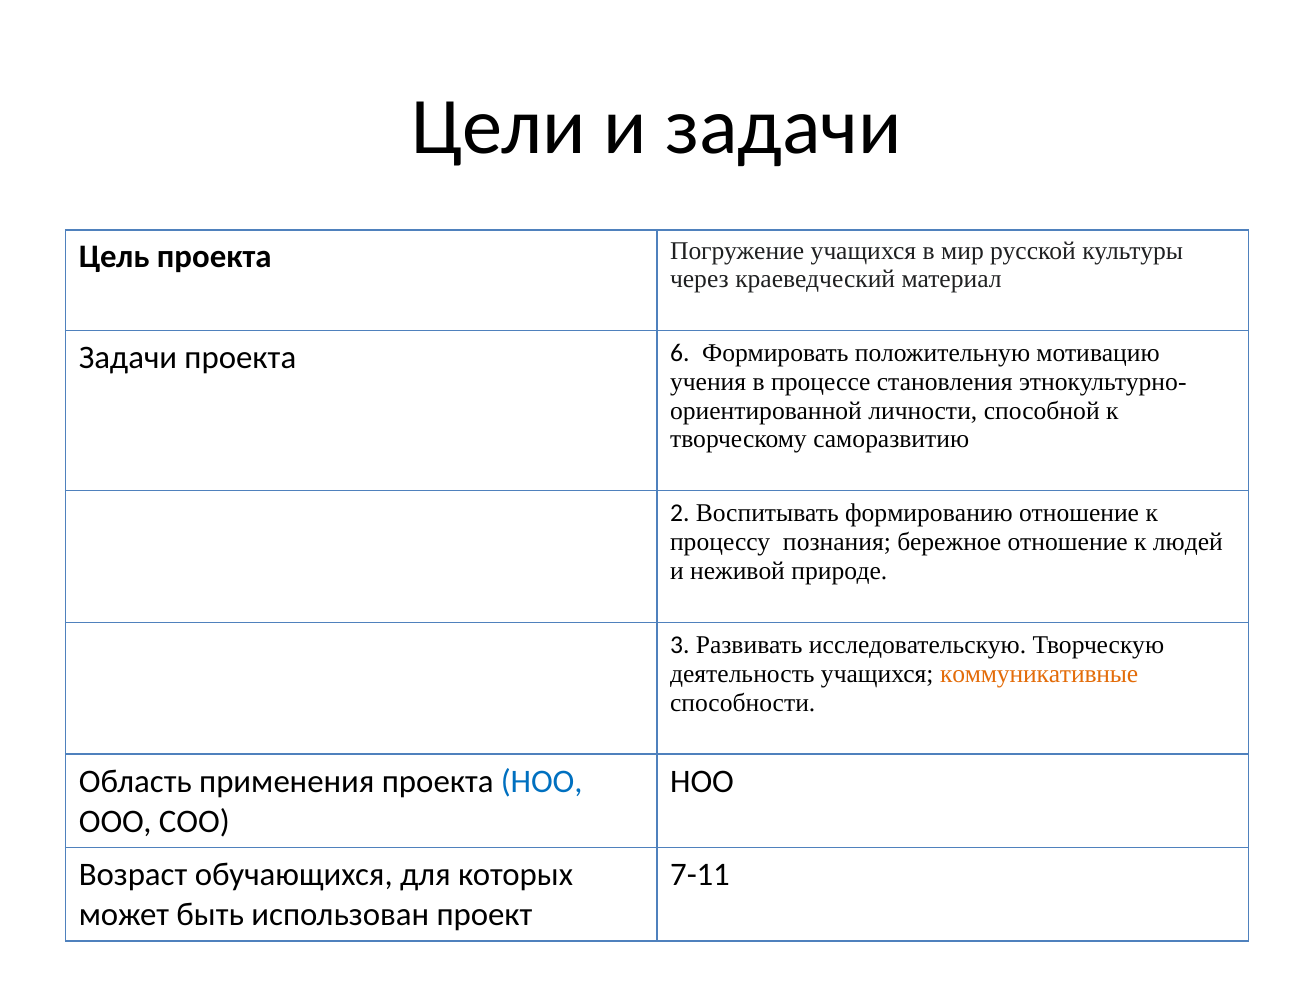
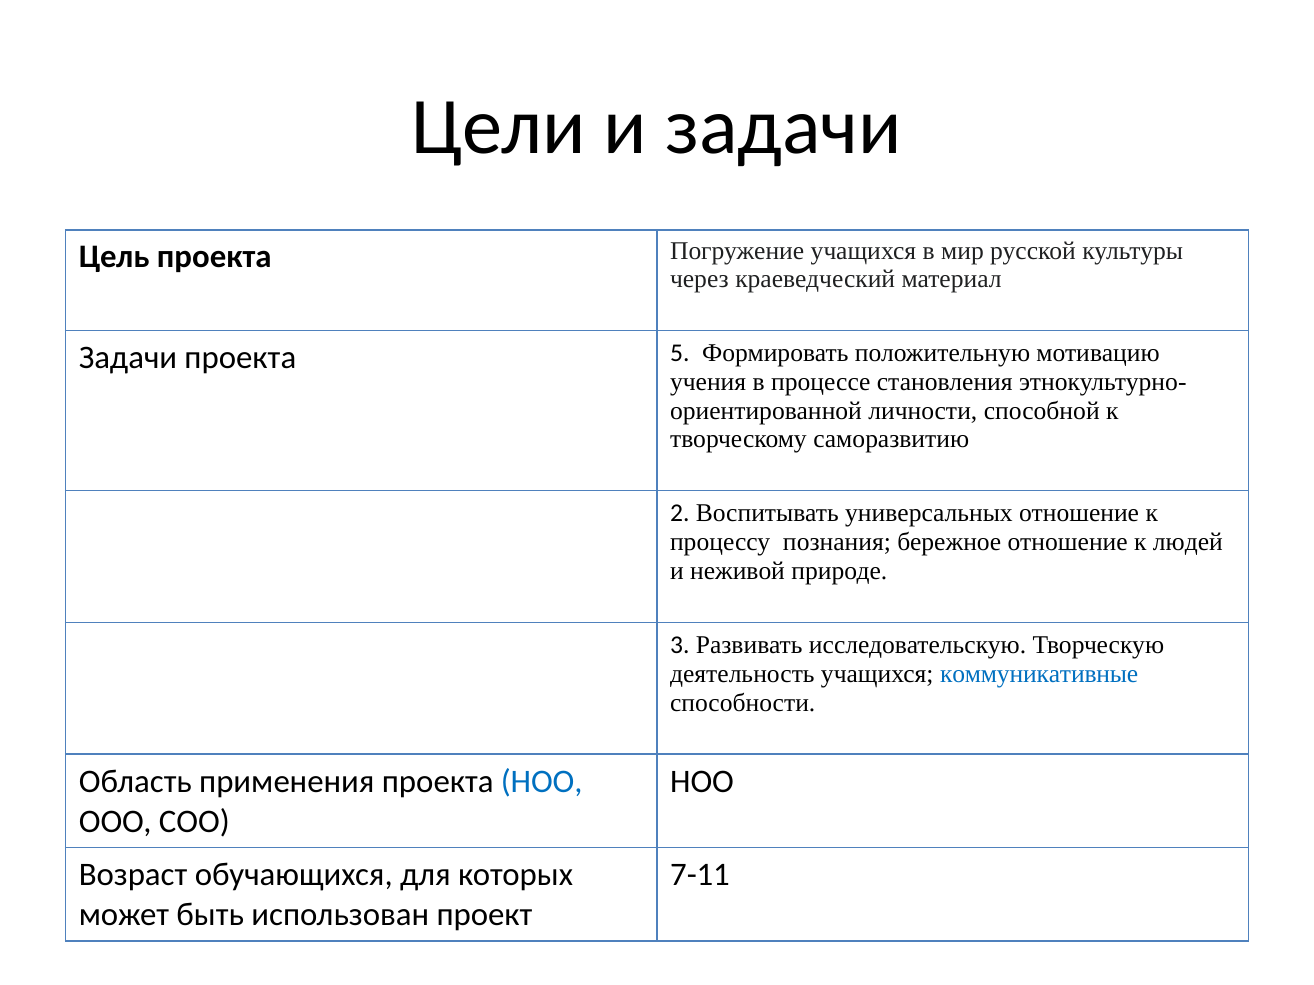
6: 6 -> 5 (680, 353)
формированию: формированию -> универсальных (929, 513)
коммуникативные colour: orange -> blue (1039, 675)
